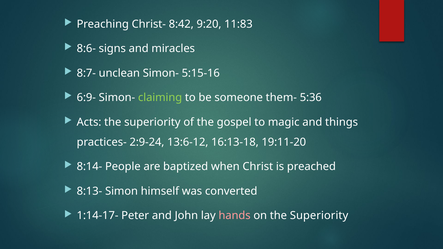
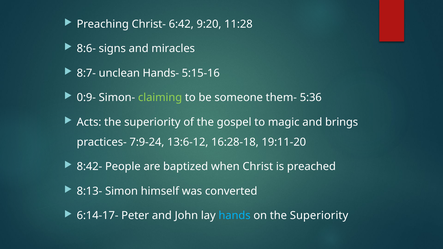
8:42: 8:42 -> 6:42 (181, 24)
11:83: 11:83 -> 11:28 (238, 24)
unclean Simon-: Simon- -> Hands- (161, 73)
6:9-: 6:9- -> 0:9- (86, 98)
things: things -> brings (342, 122)
2:9-24: 2:9-24 -> 7:9-24 (147, 142)
16:13-18: 16:13-18 -> 16:28-18 (235, 142)
8:14-: 8:14- -> 8:42- (89, 167)
1:14-17-: 1:14-17- -> 6:14-17- (98, 216)
hands colour: pink -> light blue (235, 216)
